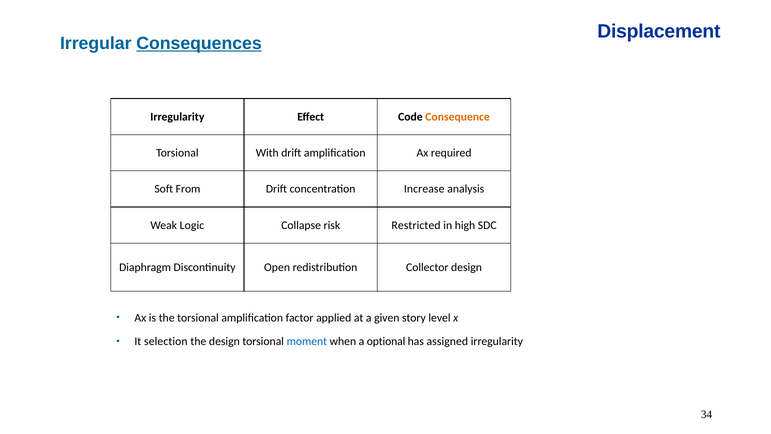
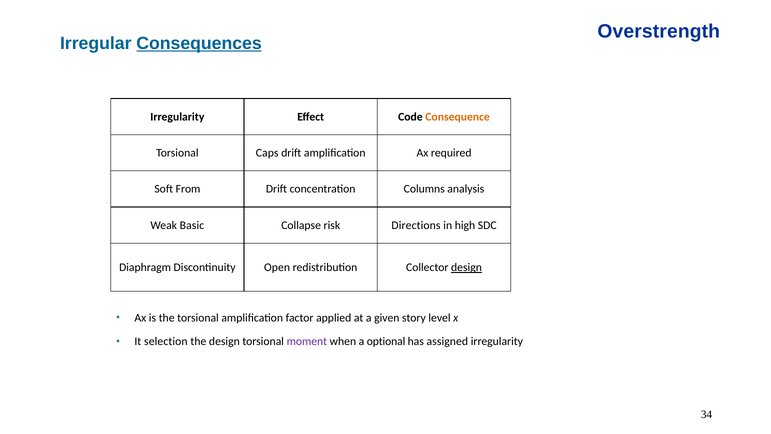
Displacement: Displacement -> Overstrength (659, 31)
With: With -> Caps (267, 153)
Increase: Increase -> Columns (424, 189)
Logic: Logic -> Basic (192, 225)
Restricted: Restricted -> Directions (416, 225)
design underline: none -> present (466, 267)
moment colour: blue -> purple (307, 341)
